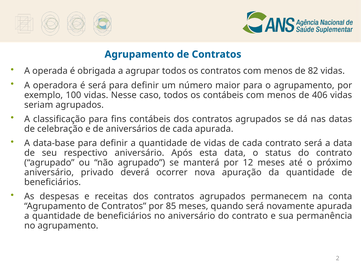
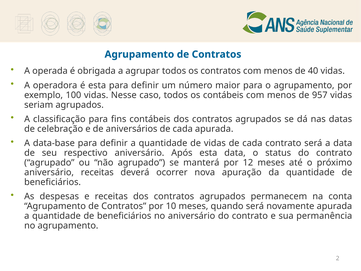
82: 82 -> 40 (313, 71)
é será: será -> esta (97, 85)
406: 406 -> 957 (320, 95)
aniversário privado: privado -> receitas (97, 172)
85: 85 -> 10 (171, 206)
